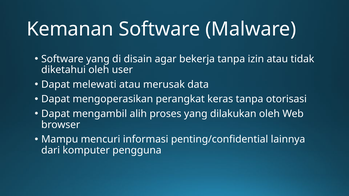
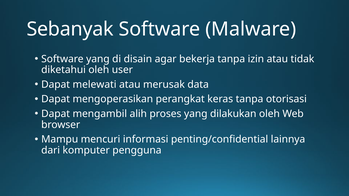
Kemanan: Kemanan -> Sebanyak (70, 29)
